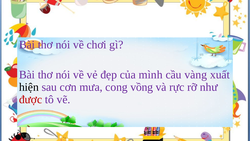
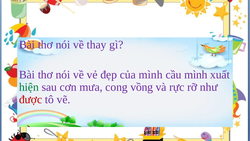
chơi: chơi -> thay (97, 45)
cầu vàng: vàng -> mình (196, 74)
hiện colour: black -> green (29, 87)
